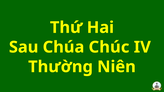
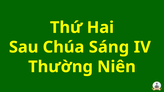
Chúc: Chúc -> Sáng (109, 47)
